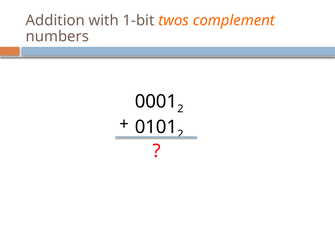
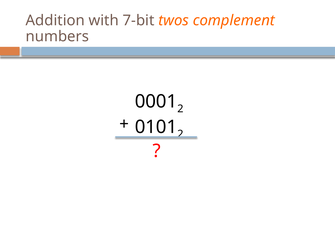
1-bit: 1-bit -> 7-bit (139, 20)
